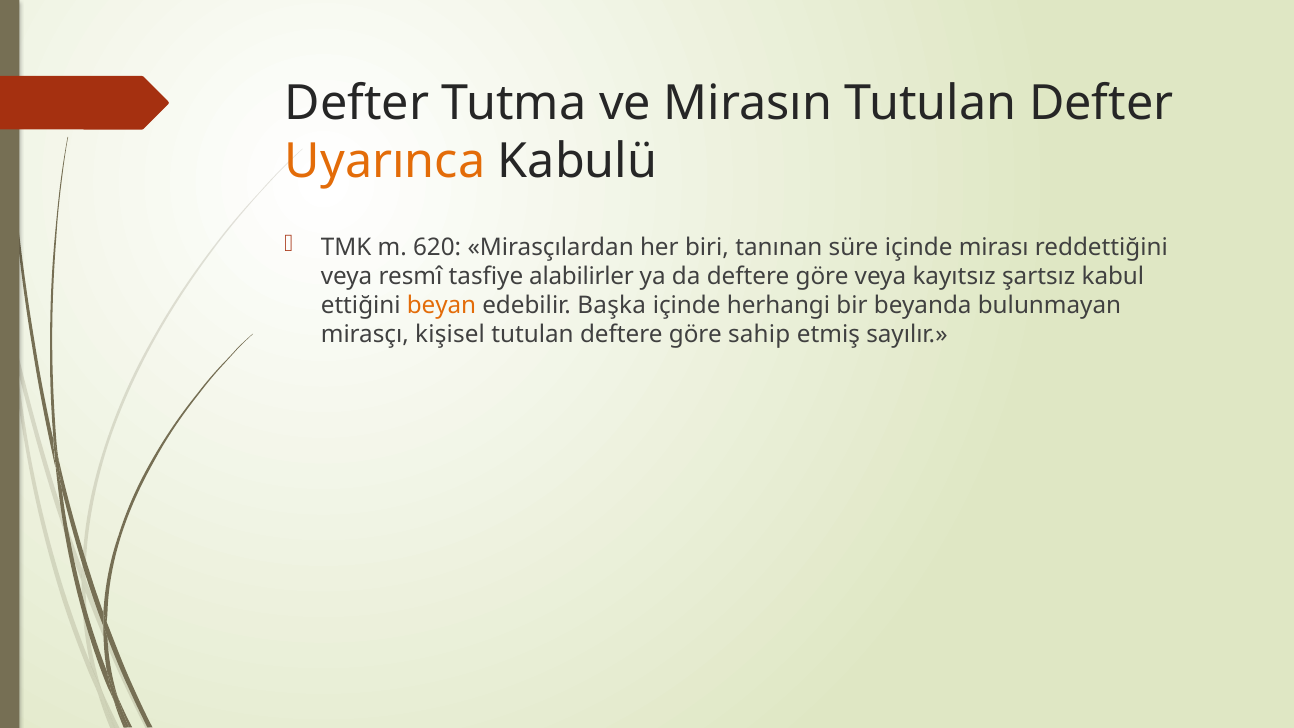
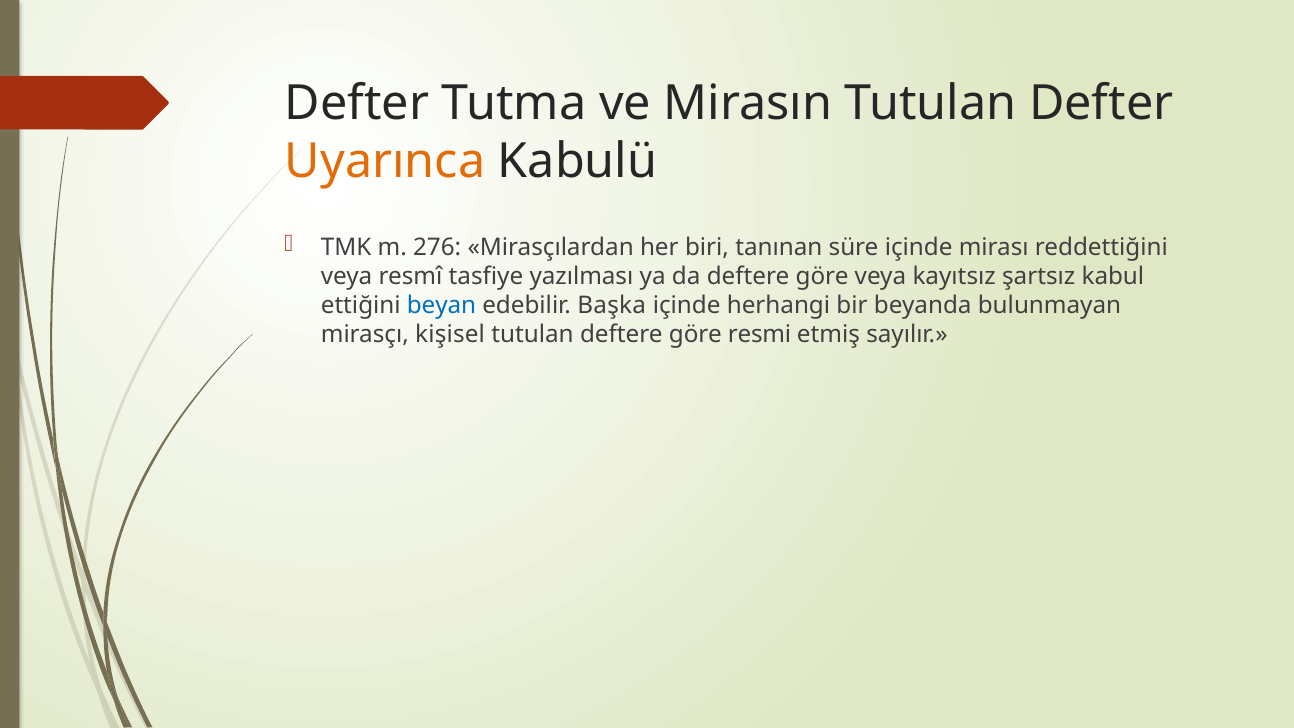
620: 620 -> 276 (437, 248)
alabilirler: alabilirler -> yazılması (581, 277)
beyan colour: orange -> blue (442, 306)
sahip: sahip -> resmi (759, 335)
